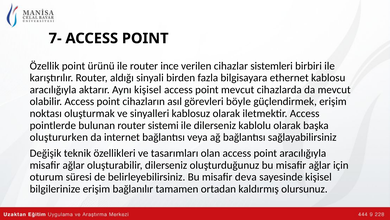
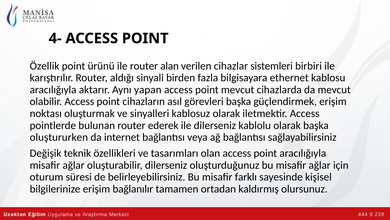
7-: 7- -> 4- (55, 38)
ince: ince -> alan (170, 66)
Aynı kişisel: kişisel -> yapan (148, 89)
görevleri böyle: böyle -> başka (239, 101)
sistemi: sistemi -> ederek (163, 125)
deva: deva -> farklı (246, 177)
